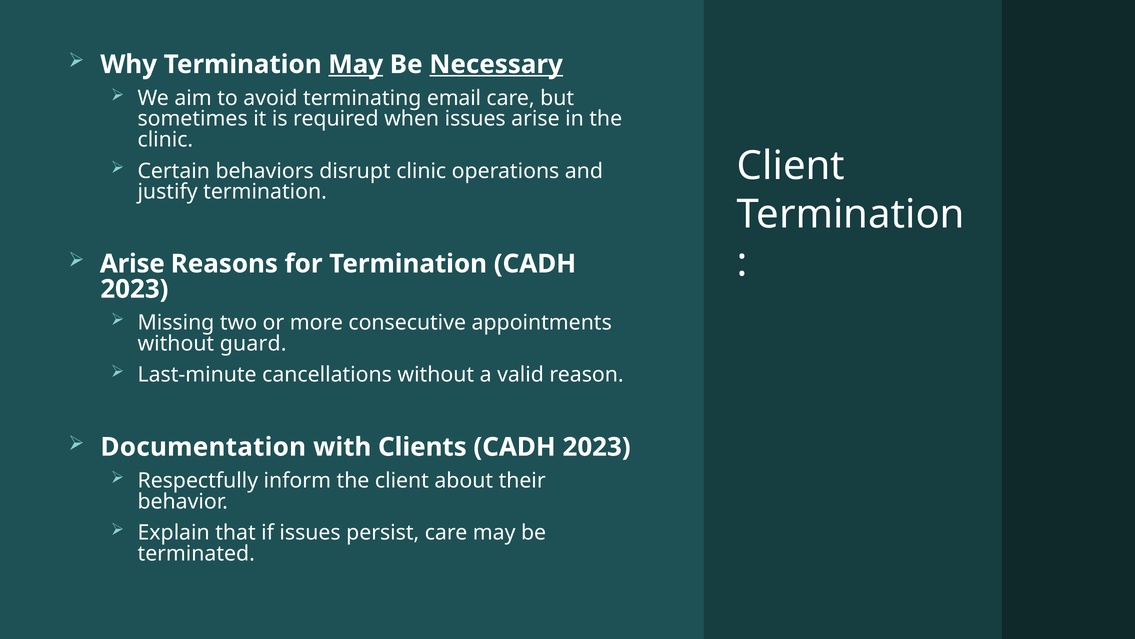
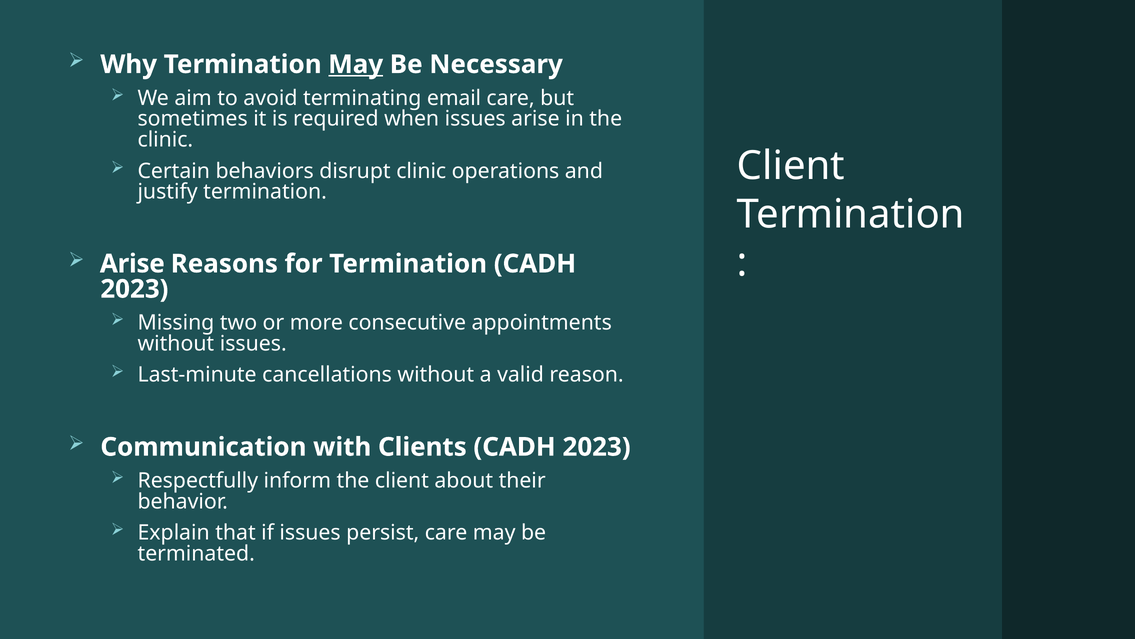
Necessary underline: present -> none (496, 64)
without guard: guard -> issues (253, 343)
Documentation: Documentation -> Communication (203, 447)
